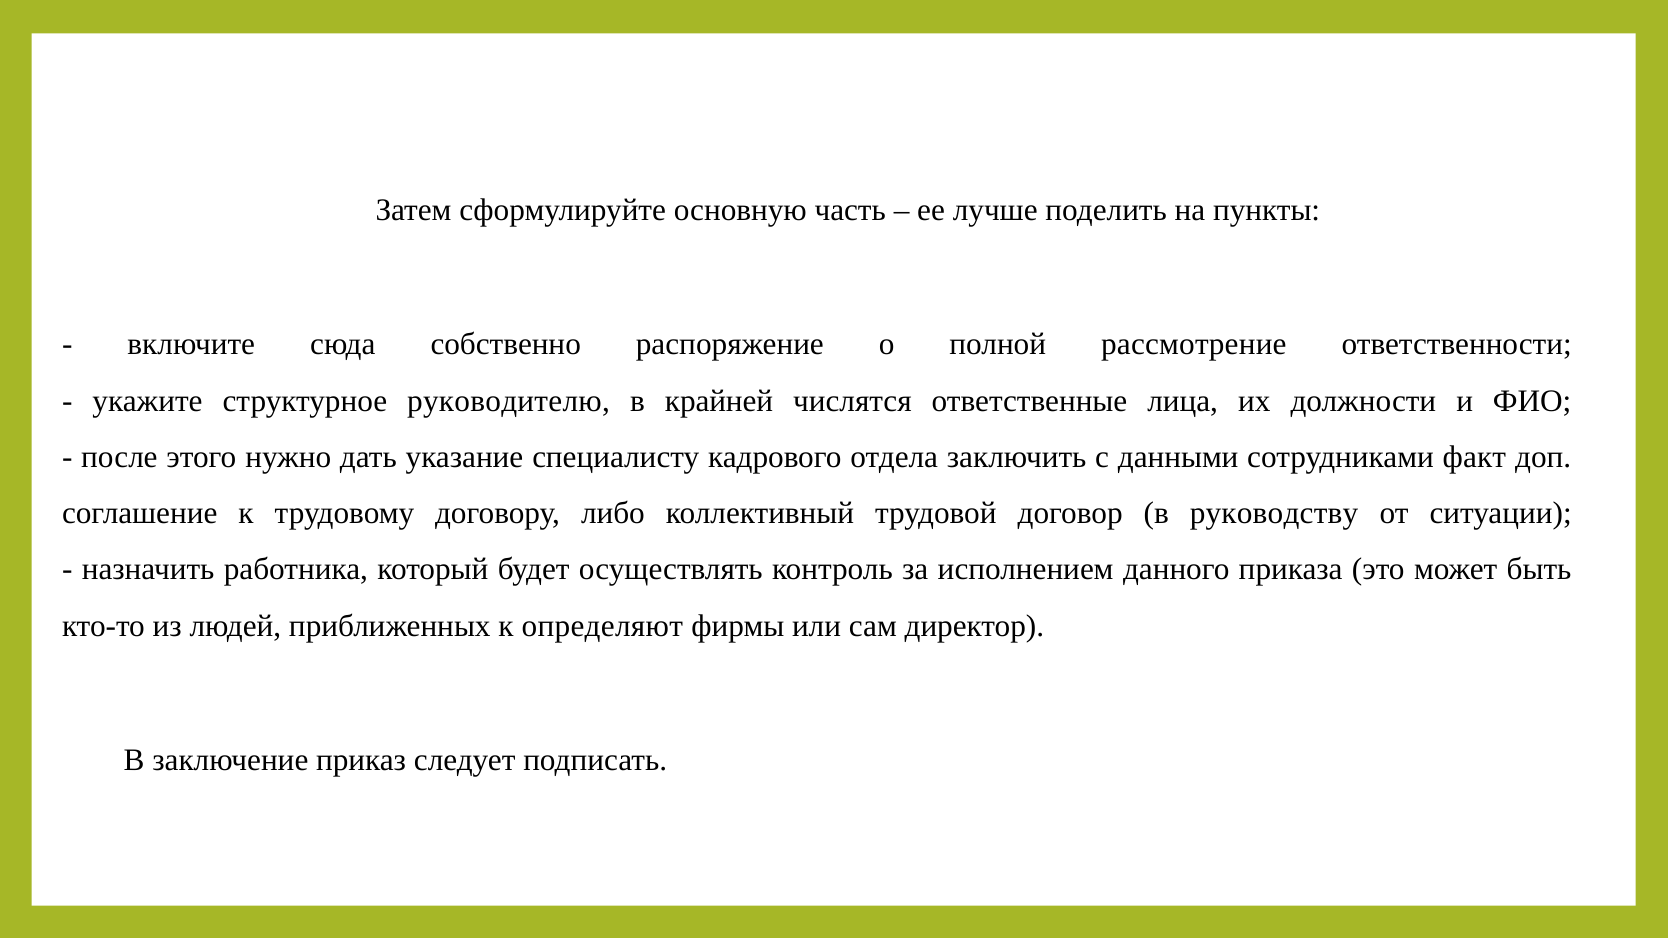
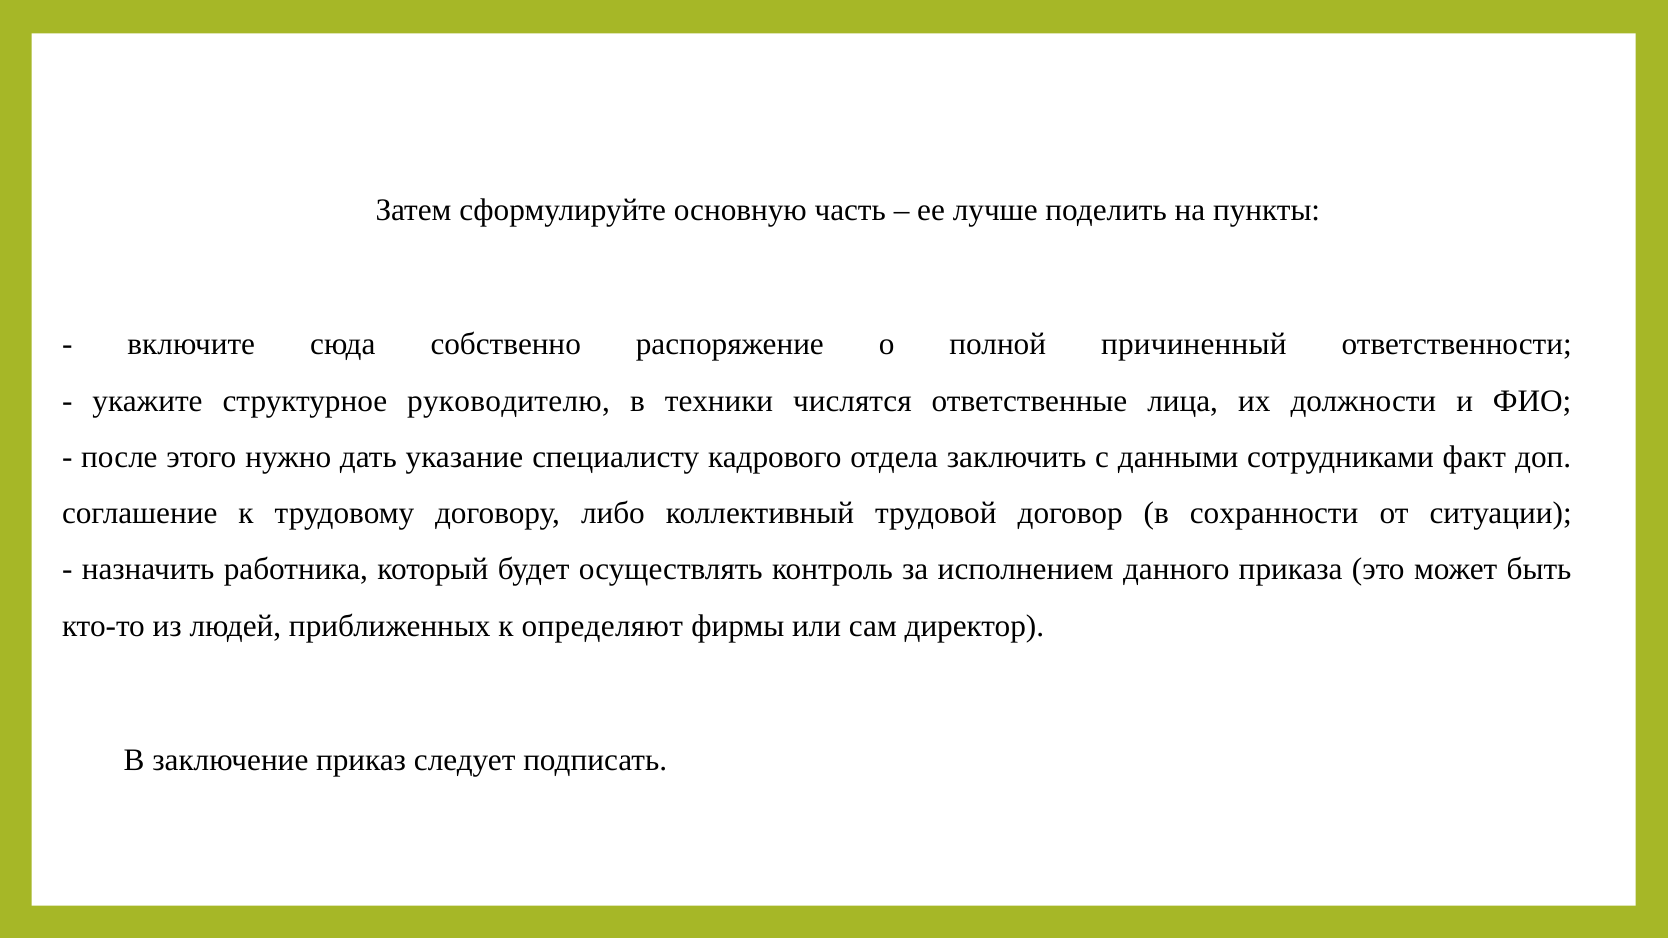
рассмотрение: рассмотрение -> причиненный (1194, 345)
крайней: крайней -> техники (719, 401)
руководству: руководству -> сохранности (1274, 513)
